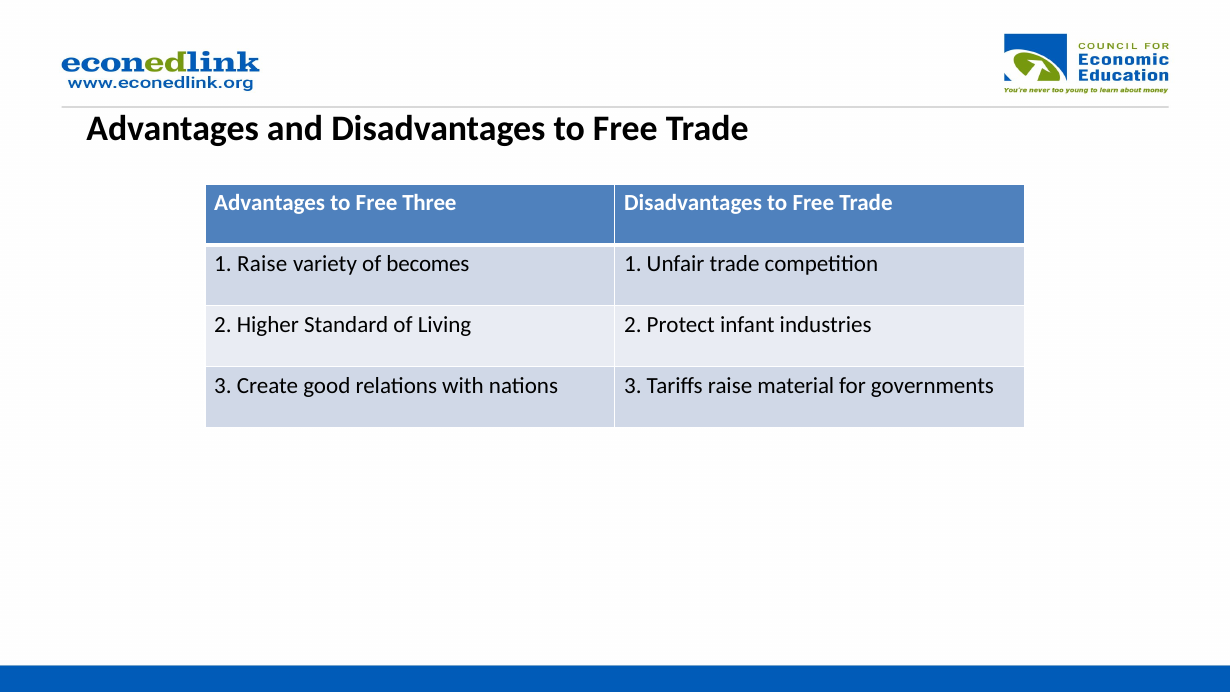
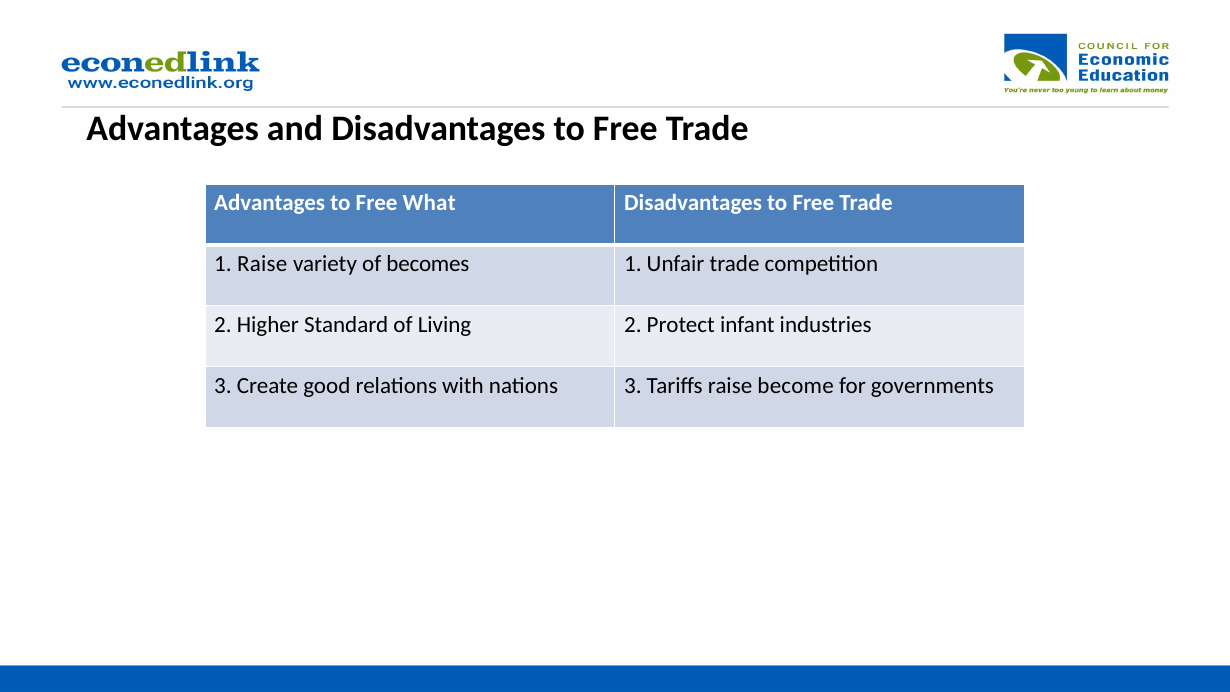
Three: Three -> What (429, 203)
material: material -> become (796, 386)
